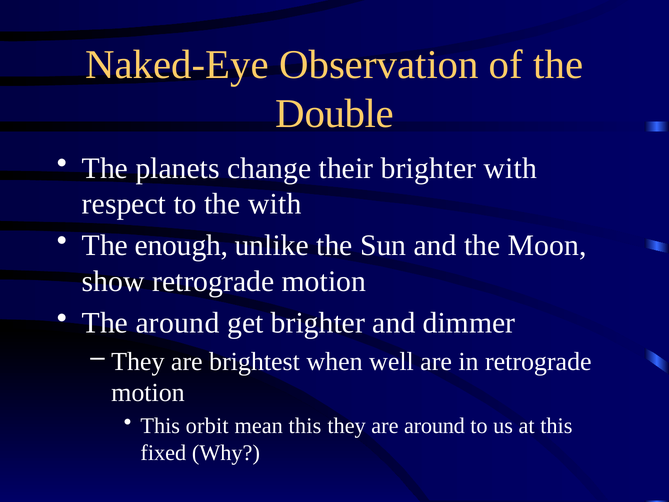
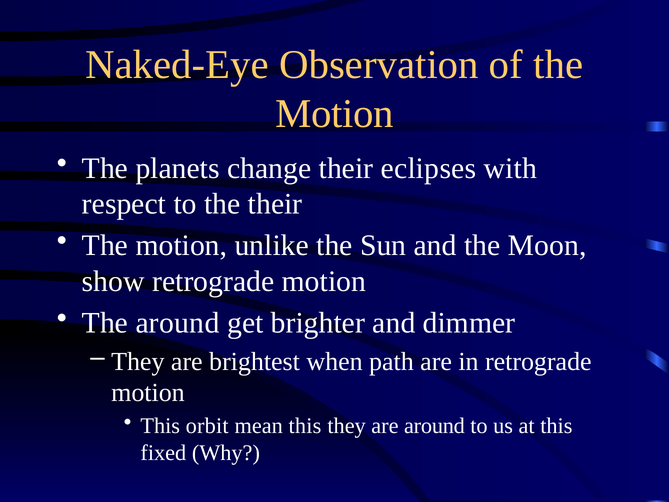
Double: Double -> Motion (335, 114)
their brighter: brighter -> eclipses (429, 168)
the with: with -> their (275, 204)
enough: enough -> motion (181, 246)
well: well -> path (391, 361)
